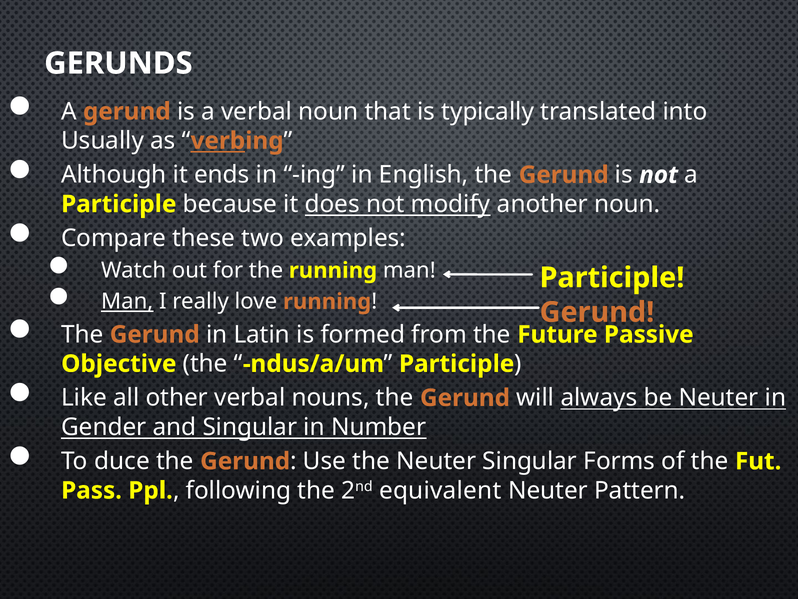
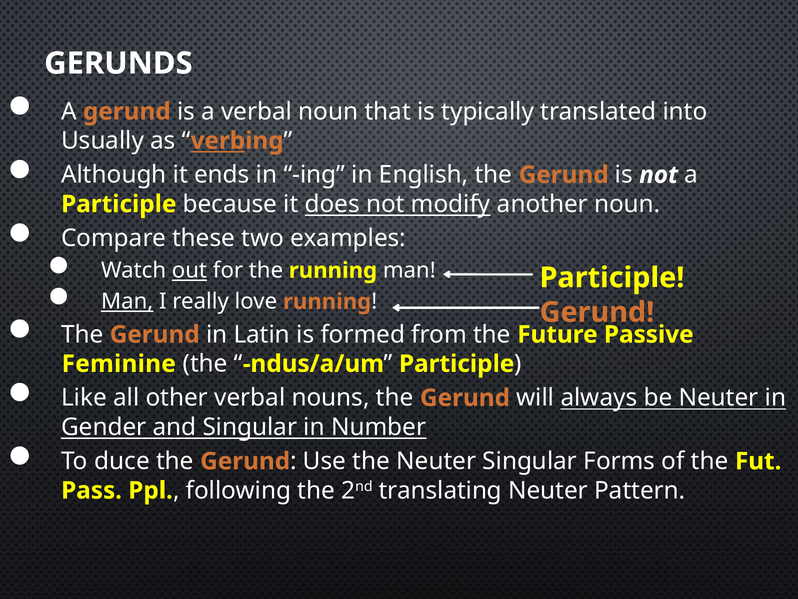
out underline: none -> present (189, 270)
Objective: Objective -> Feminine (119, 364)
equivalent: equivalent -> translating (440, 490)
